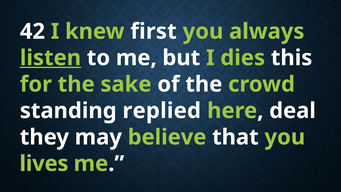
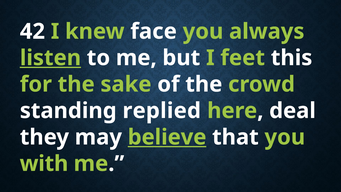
first: first -> face (154, 31)
dies: dies -> feet (243, 58)
believe underline: none -> present (167, 137)
lives: lives -> with (44, 163)
